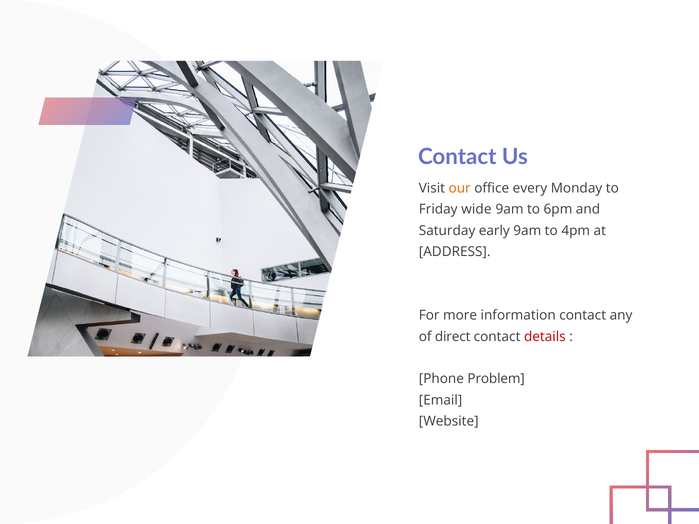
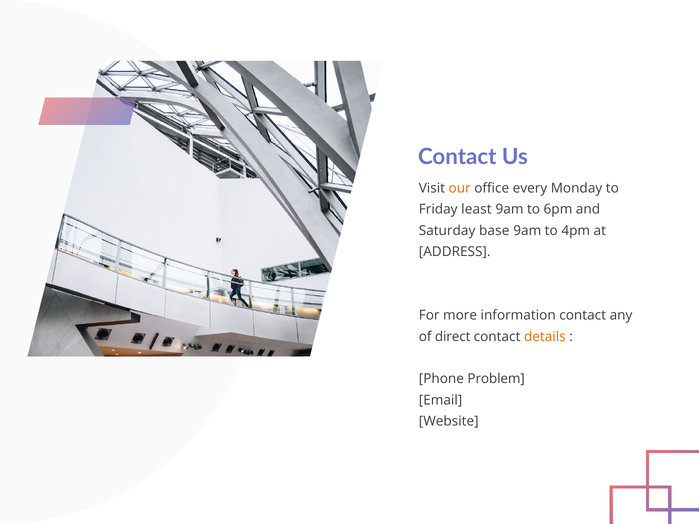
wide: wide -> least (476, 210)
early: early -> base (494, 231)
details colour: red -> orange (545, 337)
